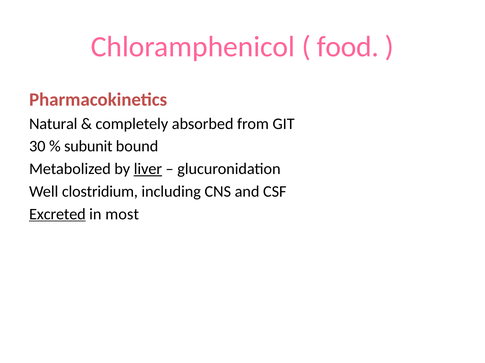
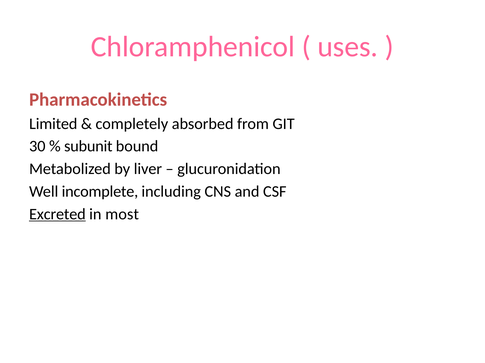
food: food -> uses (348, 47)
Natural: Natural -> Limited (53, 124)
liver underline: present -> none (148, 169)
clostridium: clostridium -> incomplete (100, 192)
